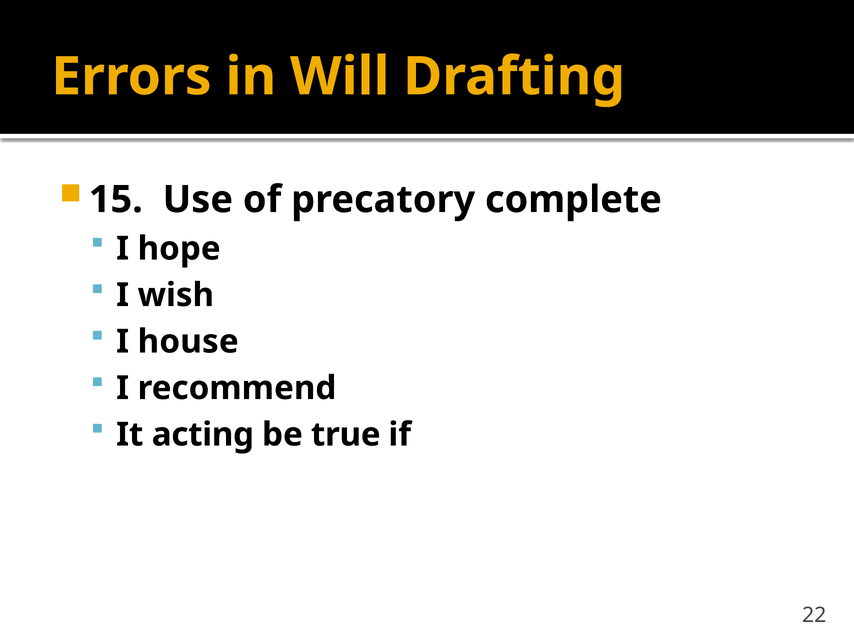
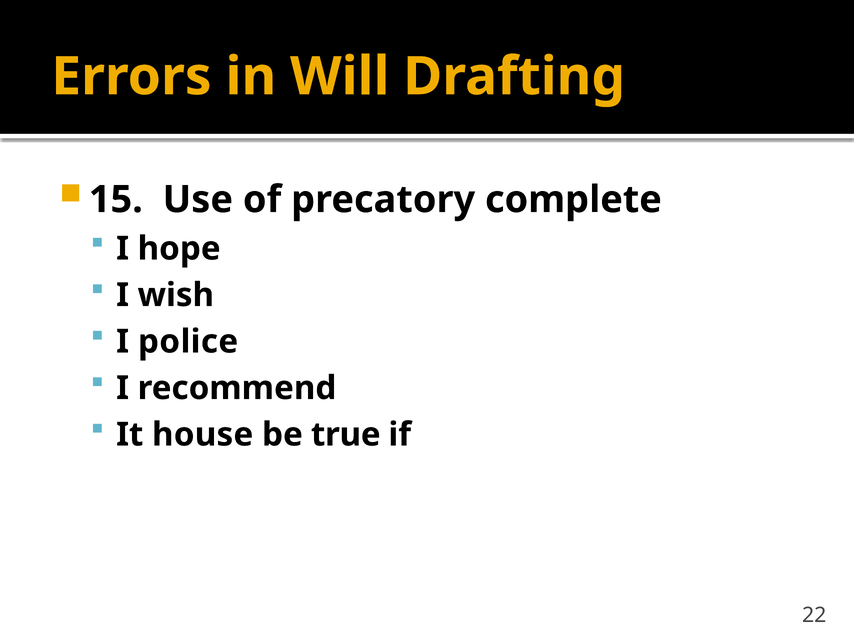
house: house -> police (188, 342)
acting: acting -> house (203, 435)
